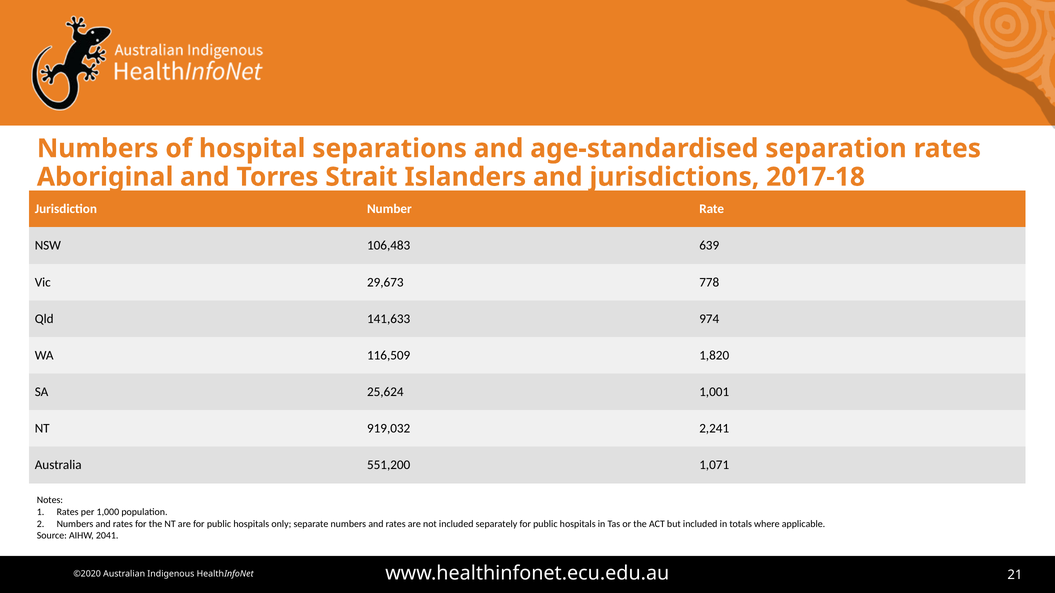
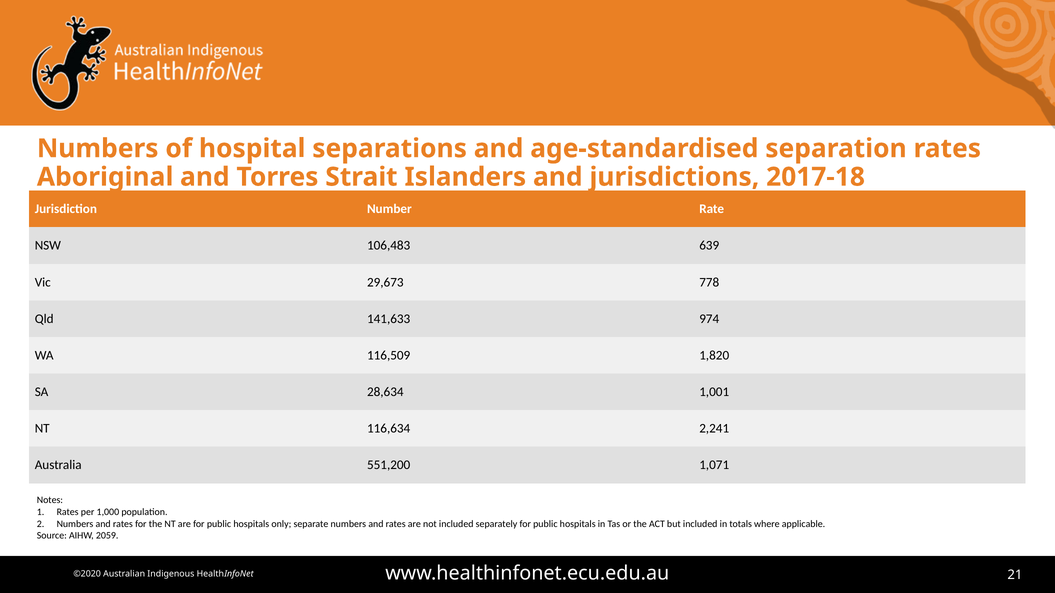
25,624: 25,624 -> 28,634 (385, 392)
919,032: 919,032 -> 116,634 (389, 429)
2041: 2041 -> 2059 (107, 536)
